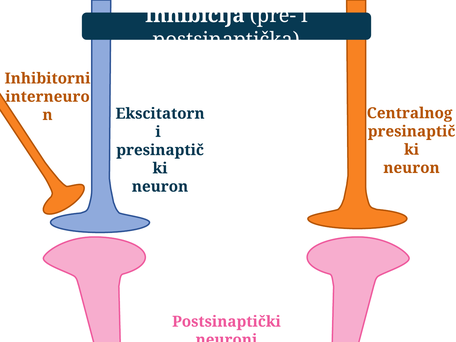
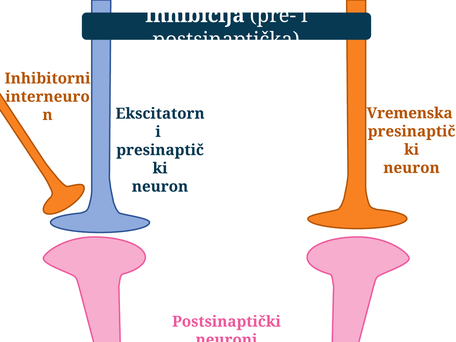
Centralnog: Centralnog -> Vremenska (410, 113)
